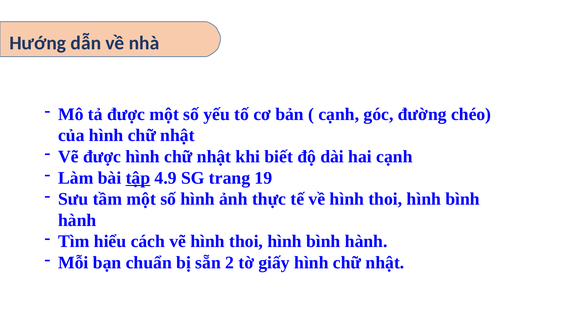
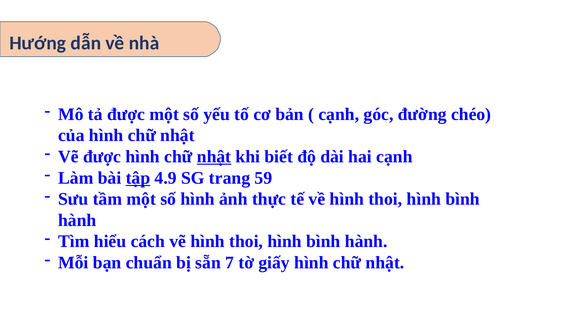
nhật underline: none -> present (214, 156)
19: 19 -> 59 (263, 178)
2: 2 -> 7 (230, 262)
